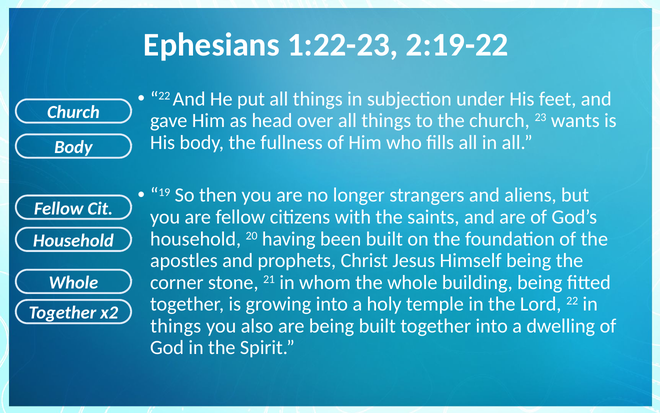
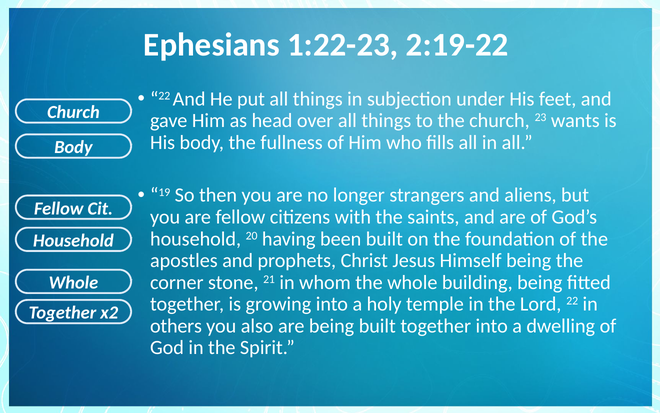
things: things -> others (176, 326)
